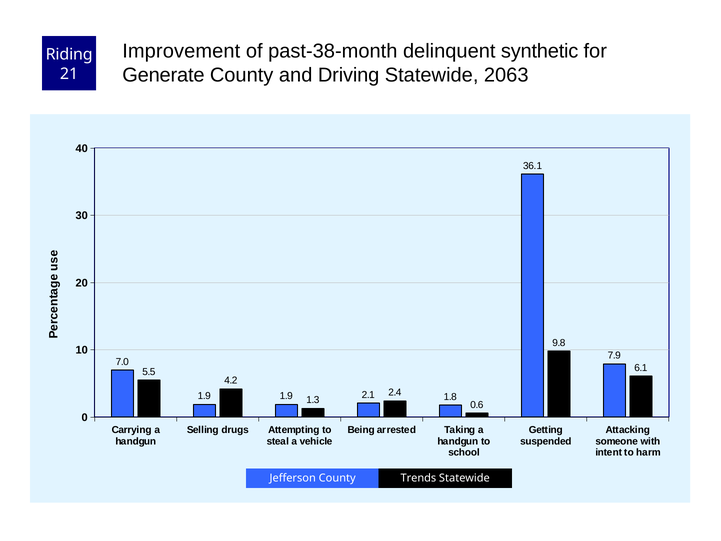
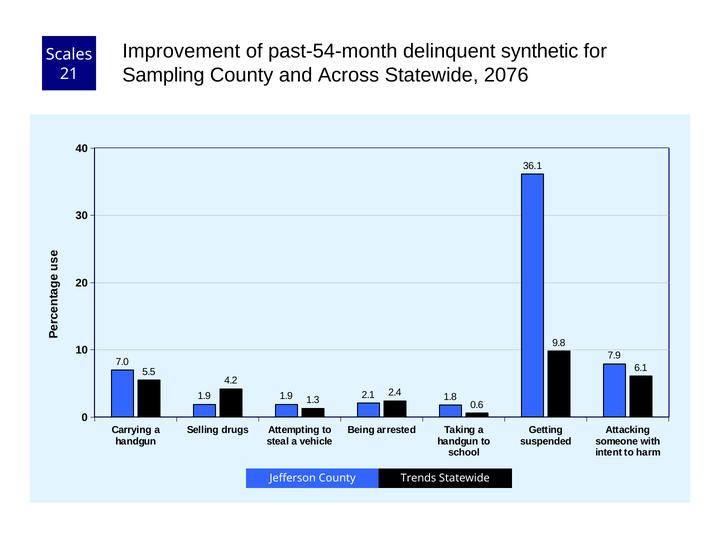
past-38-month: past-38-month -> past-54-month (333, 51)
Riding: Riding -> Scales (69, 55)
Generate: Generate -> Sampling (163, 75)
Driving: Driving -> Across (349, 75)
2063: 2063 -> 2076 (506, 75)
